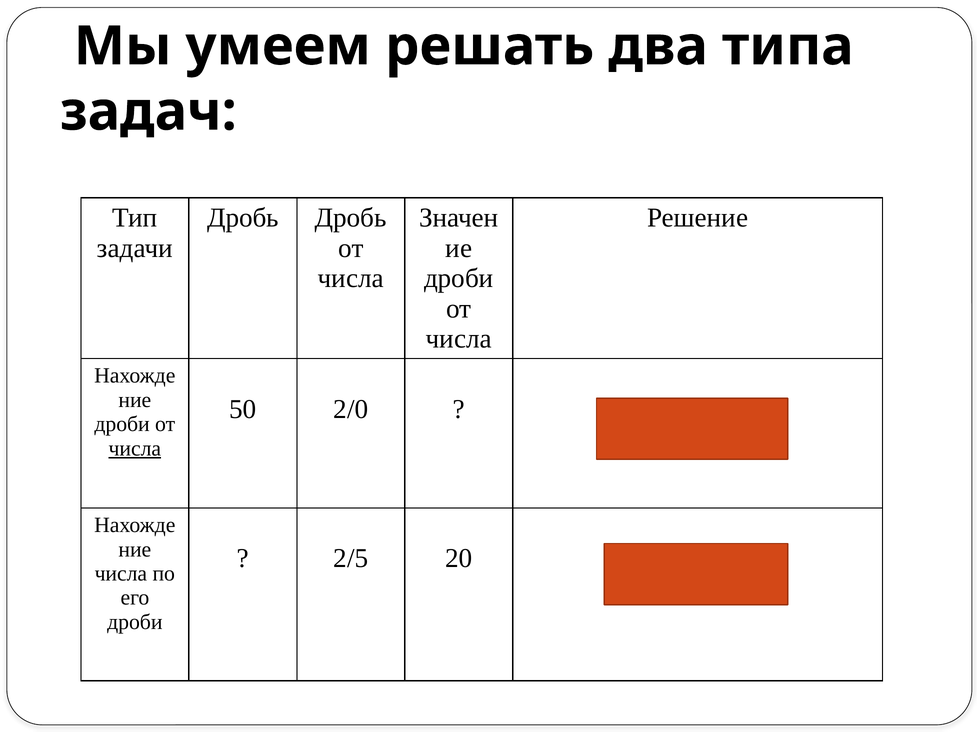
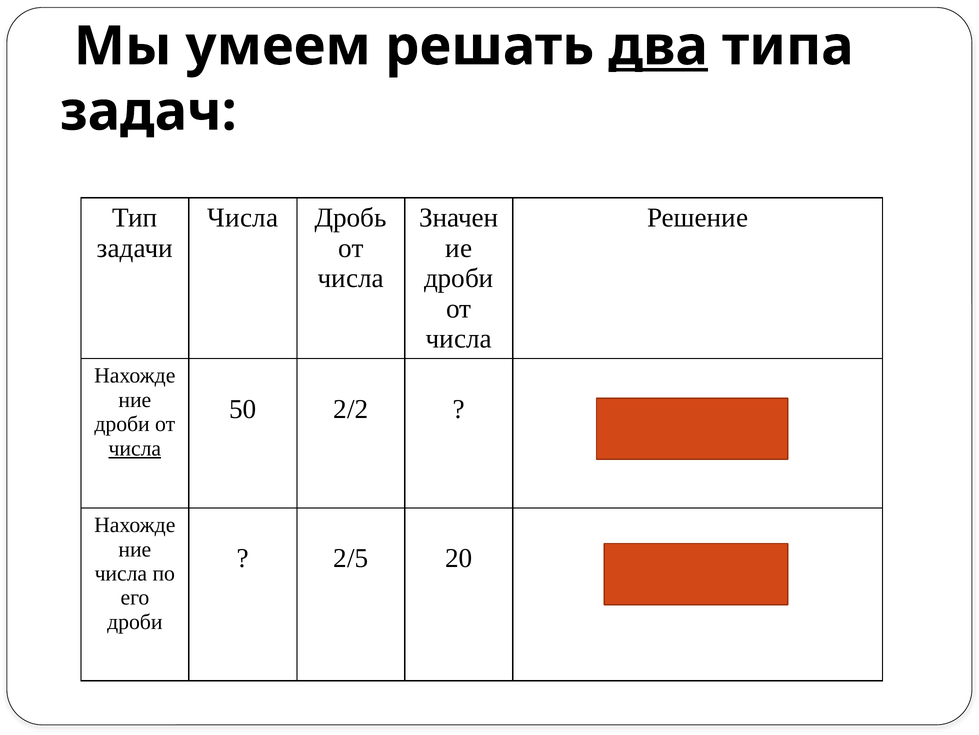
два underline: none -> present (658, 46)
Дробь: Дробь -> Числа (243, 218)
2/0: 2/0 -> 2/2 (351, 409)
